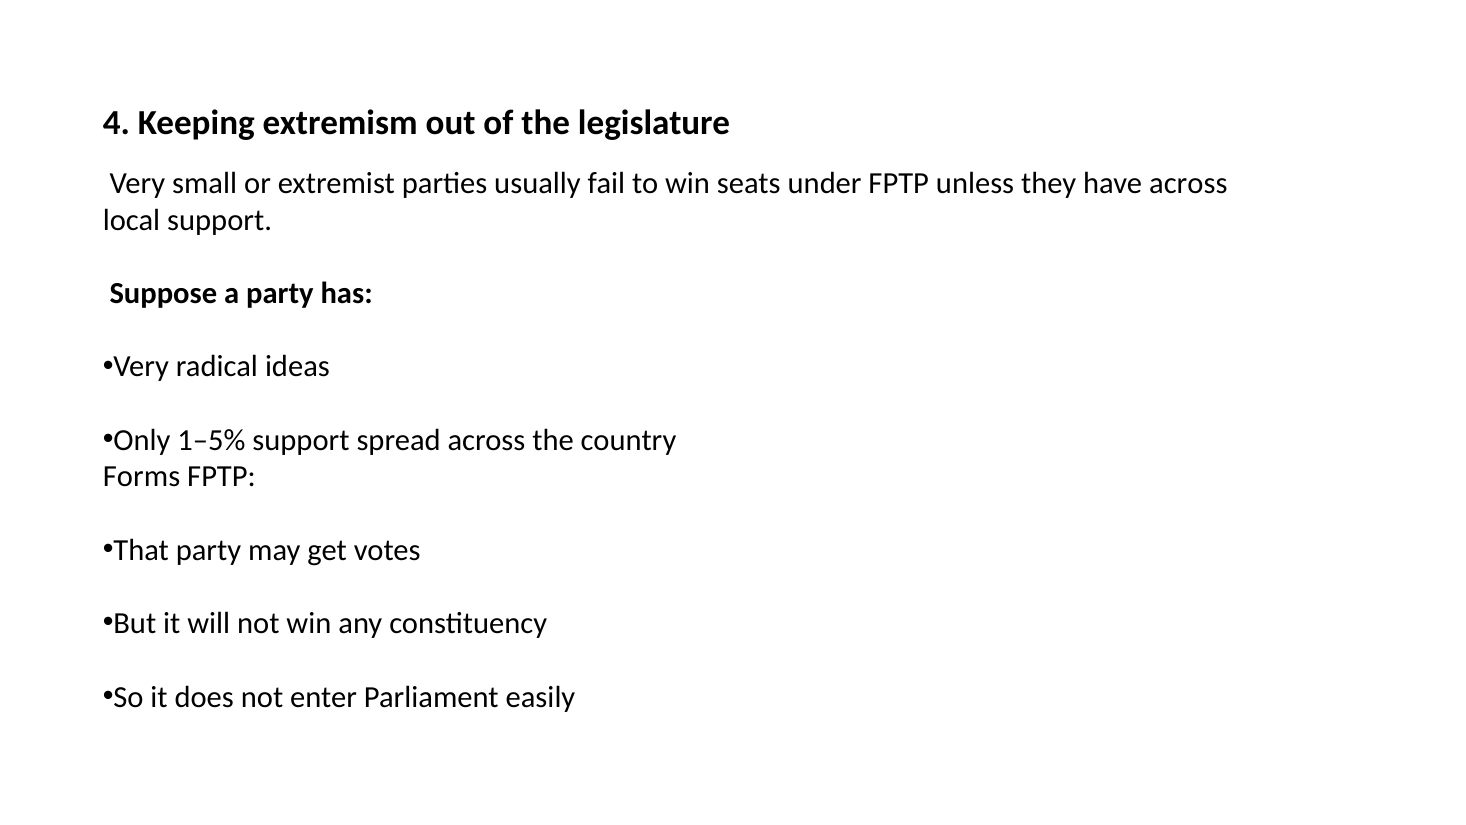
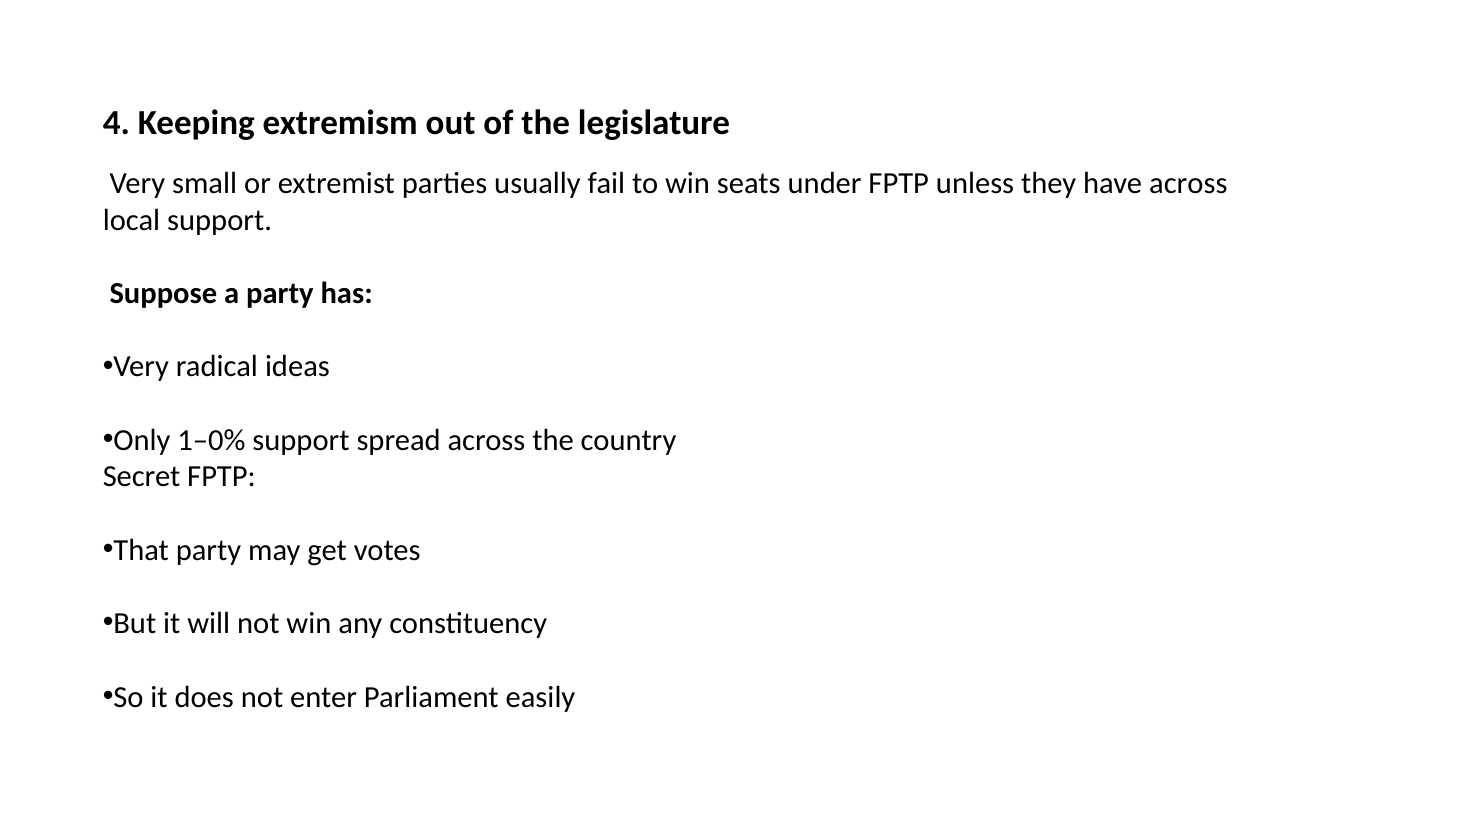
1–5%: 1–5% -> 1–0% (211, 440)
Forms: Forms -> Secret (142, 477)
